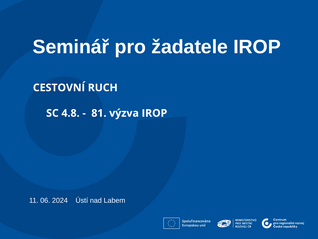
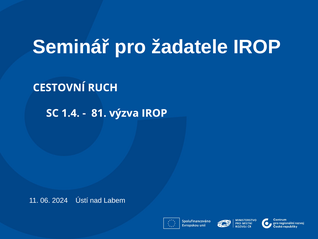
4.8: 4.8 -> 1.4 (71, 113)
